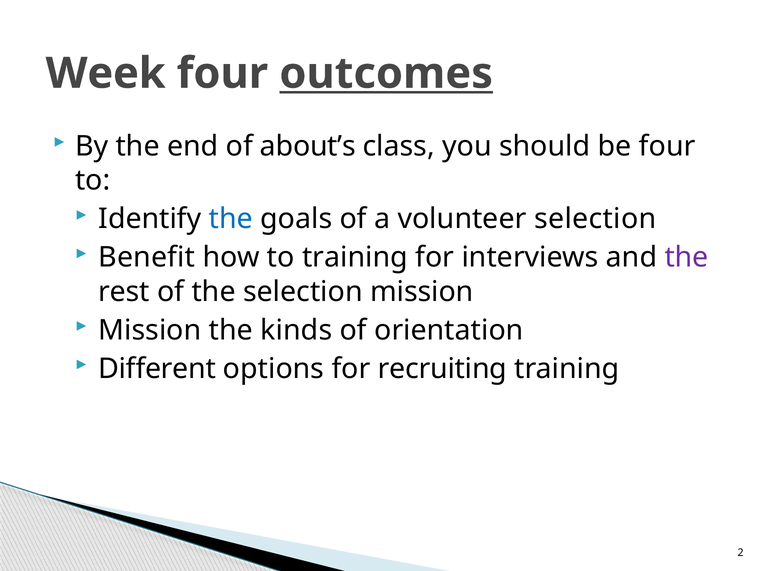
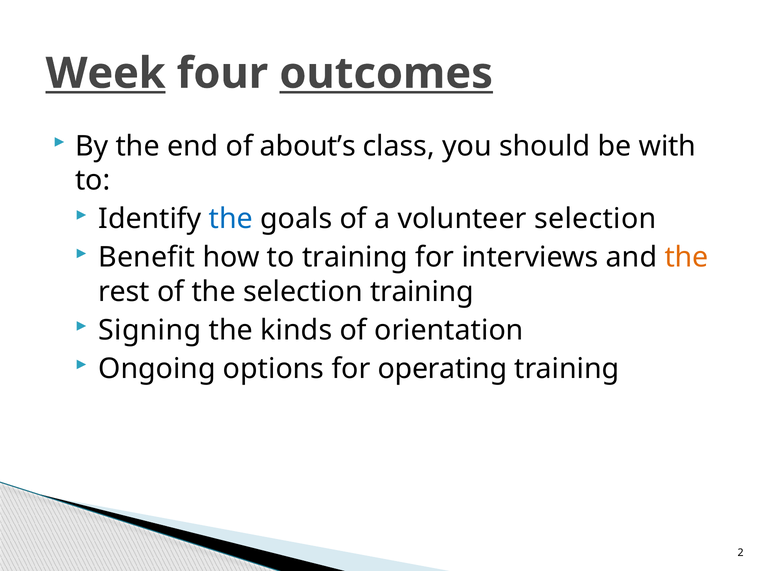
Week underline: none -> present (106, 74)
be four: four -> with (667, 146)
the colour: purple -> orange (687, 258)
selection mission: mission -> training (422, 292)
Mission: Mission -> Signing (150, 331)
Different: Different -> Ongoing (157, 369)
recruiting: recruiting -> operating (442, 369)
